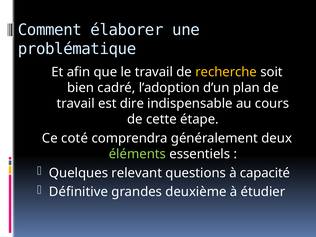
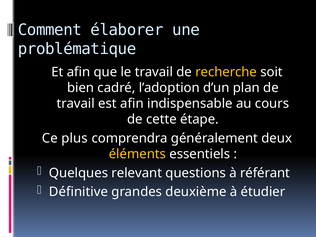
est dire: dire -> afin (132, 104)
coté: coté -> plus (75, 138)
éléments colour: light green -> yellow (137, 154)
capacité: capacité -> référant (265, 173)
